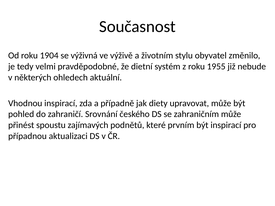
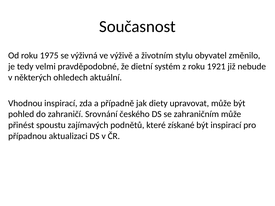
1904: 1904 -> 1975 (49, 56)
1955: 1955 -> 1921 (216, 67)
prvním: prvním -> získané (181, 125)
